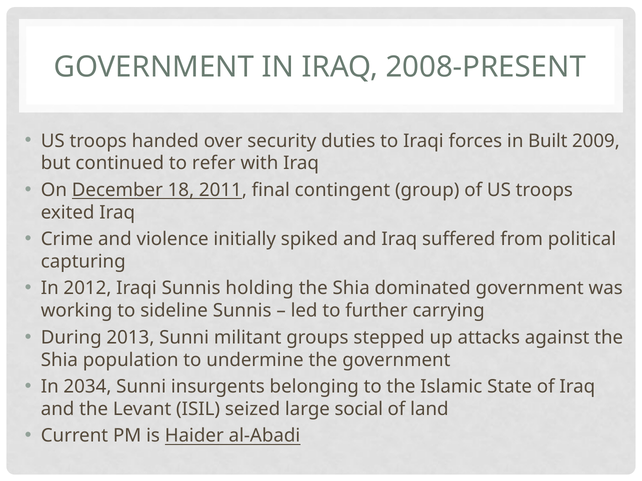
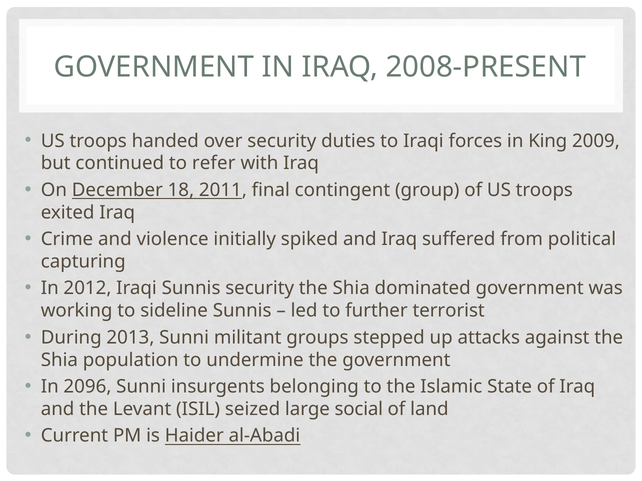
Built: Built -> King (548, 141)
Sunnis holding: holding -> security (260, 289)
carrying: carrying -> terrorist (449, 311)
2034: 2034 -> 2096 (87, 387)
